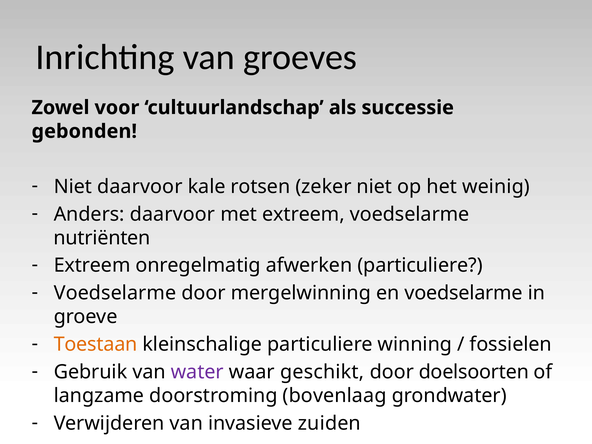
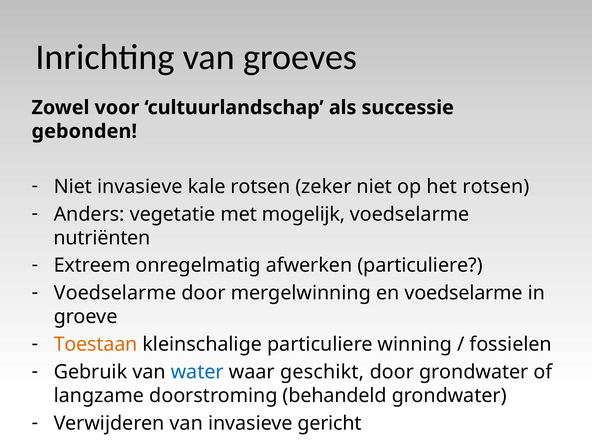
Niet daarvoor: daarvoor -> invasieve (140, 187)
het weinig: weinig -> rotsen (496, 187)
Anders daarvoor: daarvoor -> vegetatie (173, 214)
met extreem: extreem -> mogelijk (304, 214)
water colour: purple -> blue (197, 372)
door doelsoorten: doelsoorten -> grondwater (474, 372)
bovenlaag: bovenlaag -> behandeld (335, 396)
zuiden: zuiden -> gericht (330, 423)
